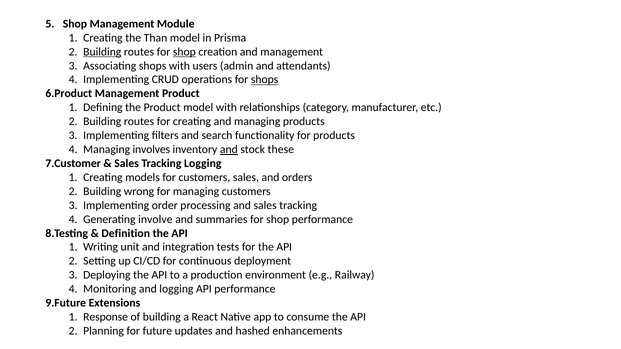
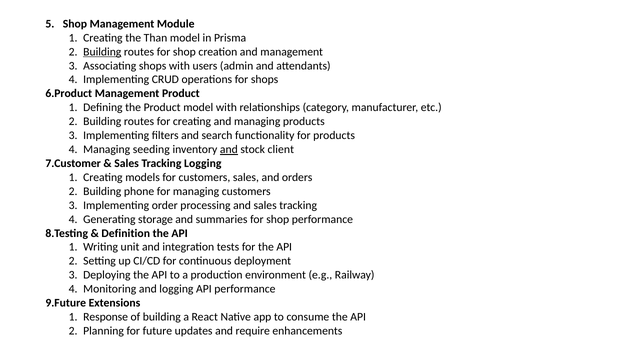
shop underline: present -> none (184, 52)
shops underline: present -> none (265, 80)
involves: involves -> seeding (151, 150)
these: these -> client (281, 150)
wrong: wrong -> phone (139, 191)
involve: involve -> storage (155, 219)
hashed: hashed -> require (253, 331)
